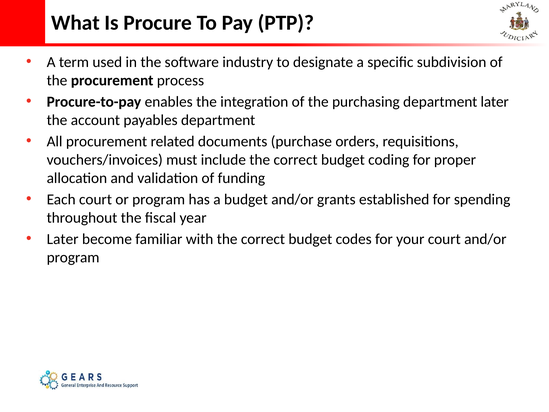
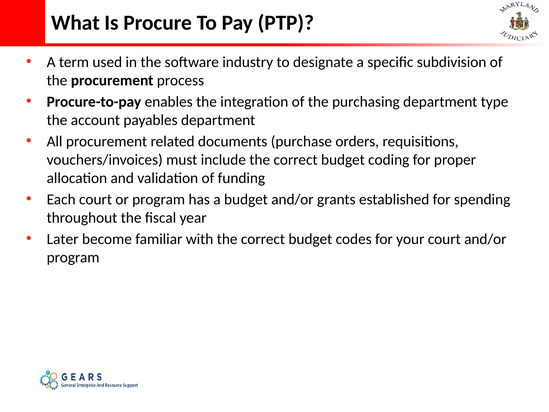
department later: later -> type (495, 102)
